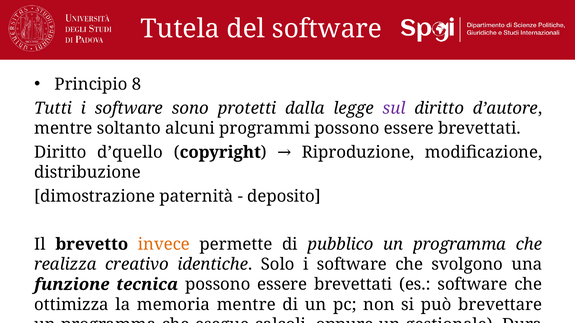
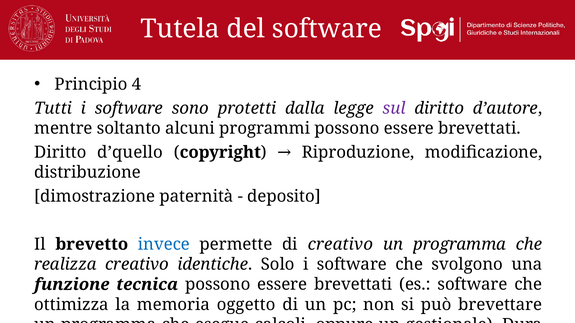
8: 8 -> 4 (137, 84)
invece colour: orange -> blue (164, 245)
di pubblico: pubblico -> creativo (340, 245)
memoria mentre: mentre -> oggetto (246, 305)
